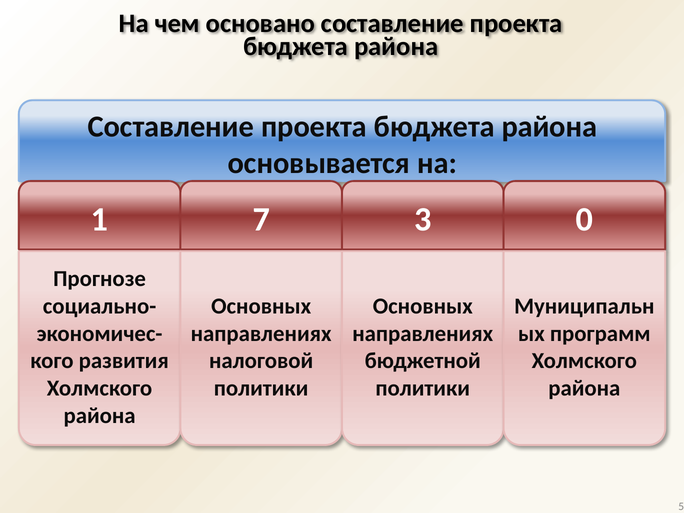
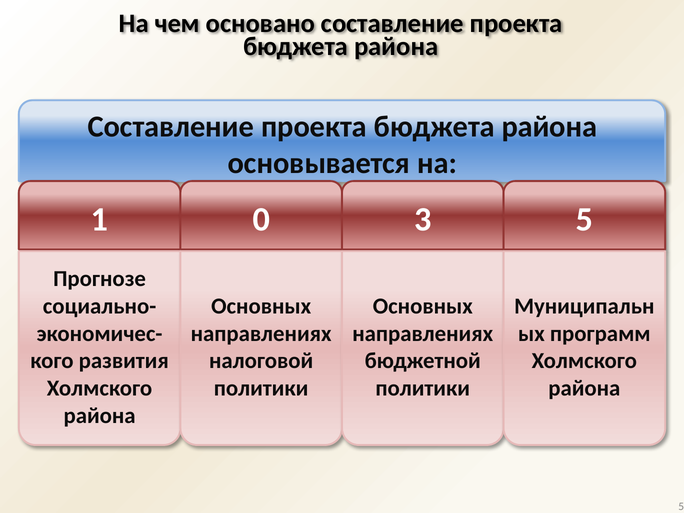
7: 7 -> 0 (261, 219)
3 0: 0 -> 5 (584, 219)
